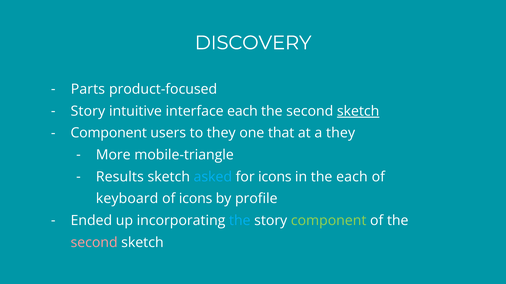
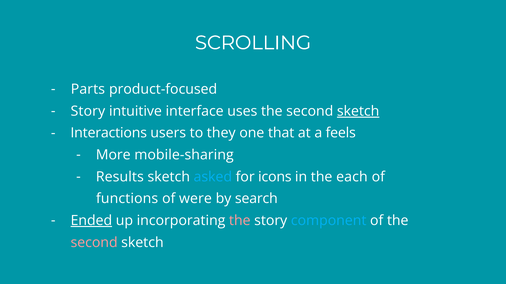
DISCOVERY: DISCOVERY -> SCROLLING (253, 43)
interface each: each -> uses (242, 111)
Component: Component -> Interactions (109, 133)
a they: they -> feels (341, 133)
mobile-triangle: mobile-triangle -> mobile-sharing (184, 155)
keyboard: keyboard -> functions (127, 199)
of icons: icons -> were (195, 199)
profile: profile -> search (256, 199)
Ended underline: none -> present (91, 221)
the colour: light blue -> pink (240, 221)
component colour: light green -> light blue (329, 221)
